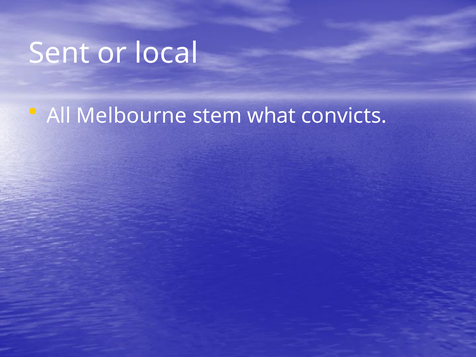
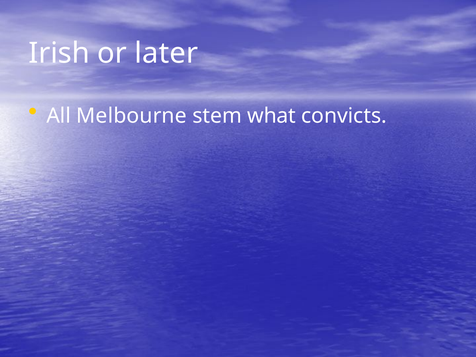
Sent: Sent -> Irish (59, 53)
local: local -> later (166, 53)
